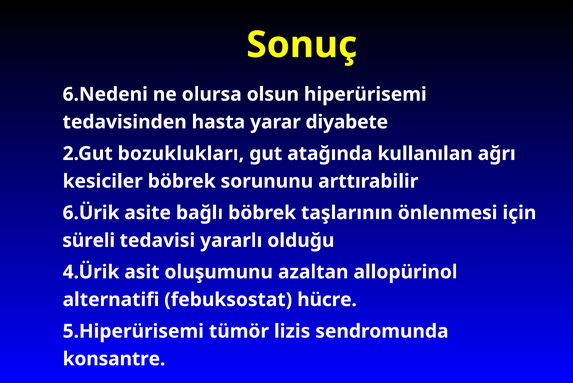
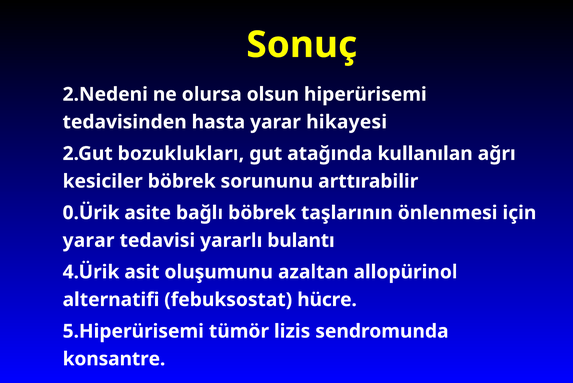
6.Nedeni: 6.Nedeni -> 2.Nedeni (105, 94)
diyabete: diyabete -> hikayesi (347, 122)
6.Ürik: 6.Ürik -> 0.Ürik (91, 213)
süreli: süreli -> yarar (89, 241)
olduğu: olduğu -> bulantı (301, 241)
